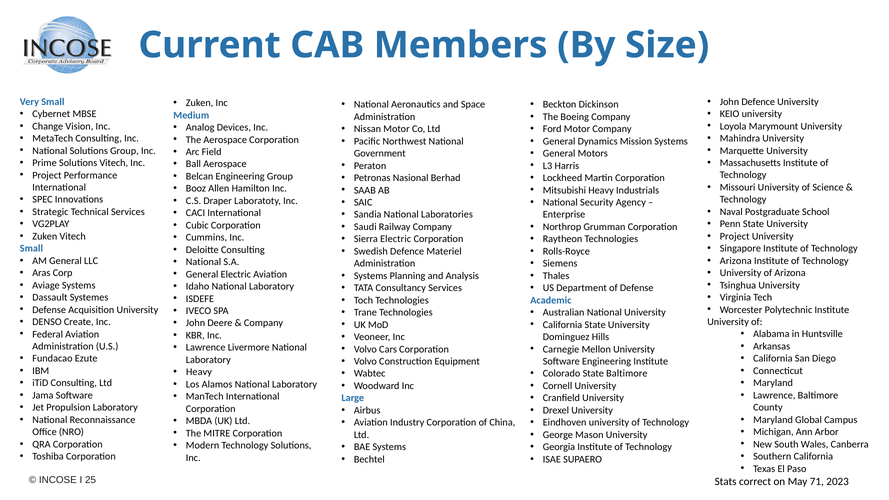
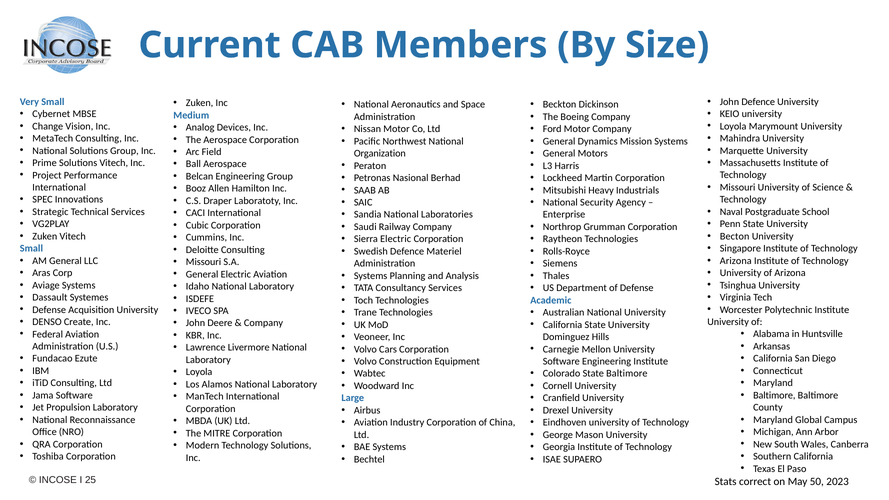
Government: Government -> Organization (380, 153)
Project: Project -> Becton (735, 236)
National: National -> Missouri (204, 262)
Heavy: Heavy -> Loyola (199, 372)
Lawrence: Lawrence -> Baltimore (774, 395)
71: 71 -> 50 (817, 482)
